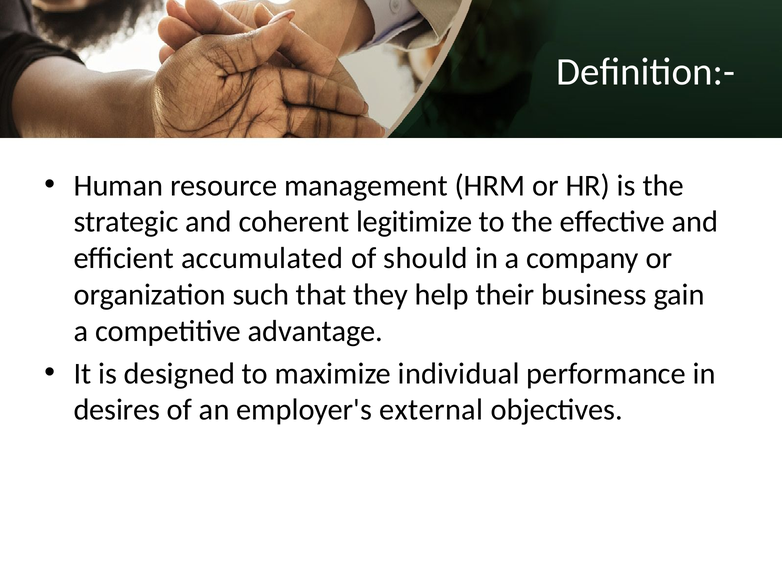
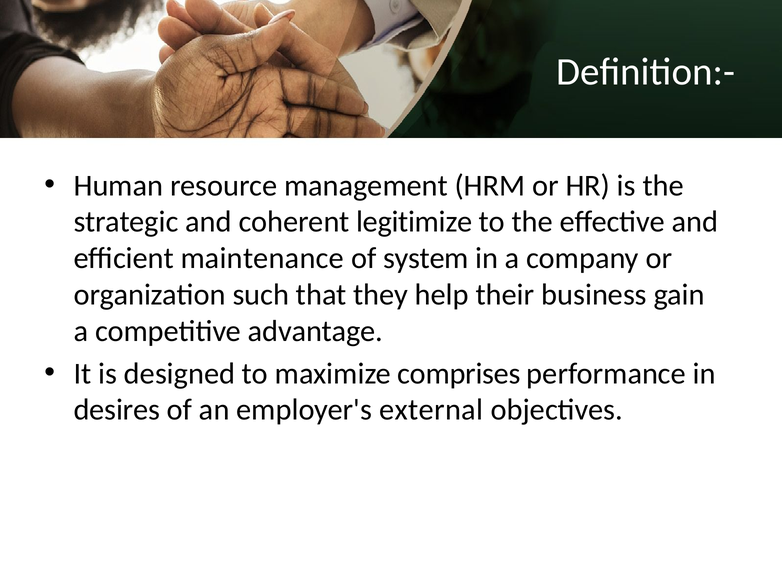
accumulated: accumulated -> maintenance (262, 259)
should: should -> system (426, 259)
individual: individual -> comprises (459, 374)
